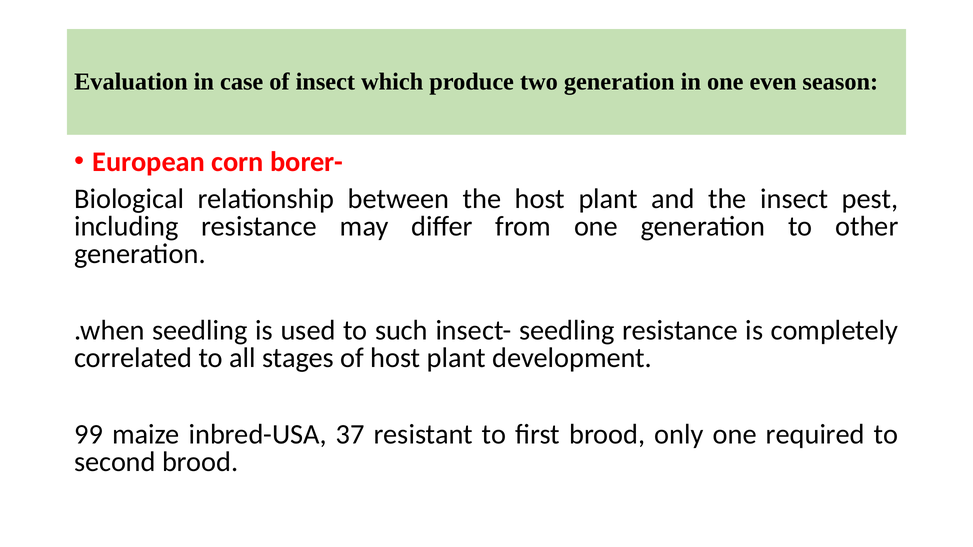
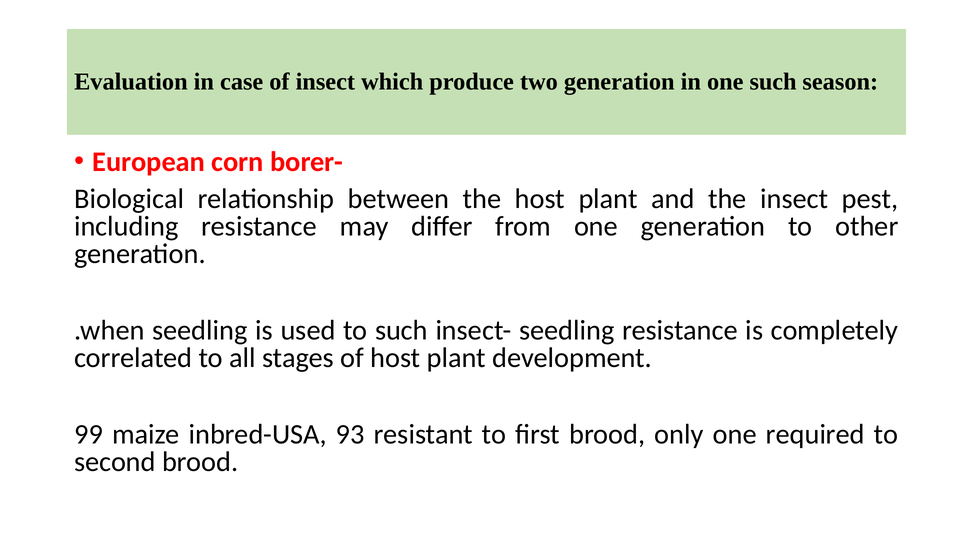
one even: even -> such (773, 82)
37: 37 -> 93 (350, 435)
